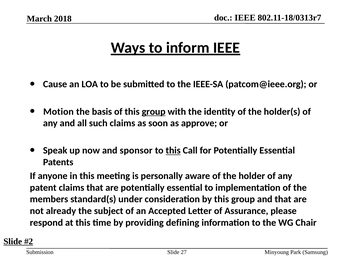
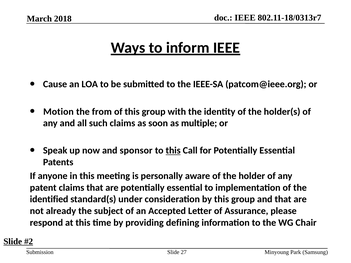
basis: basis -> from (102, 112)
group underline: present -> none (154, 112)
approve: approve -> multiple (199, 123)
members: members -> identified (49, 199)
